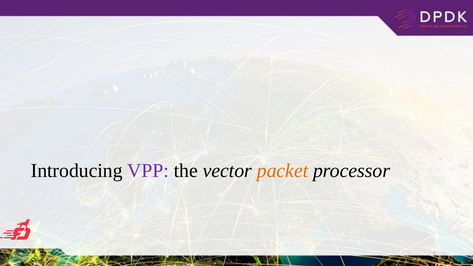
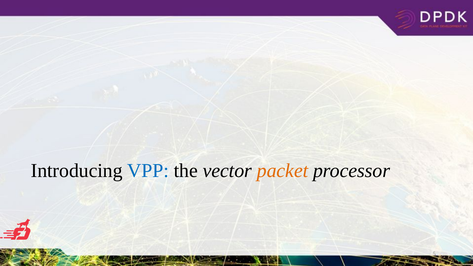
VPP colour: purple -> blue (148, 171)
